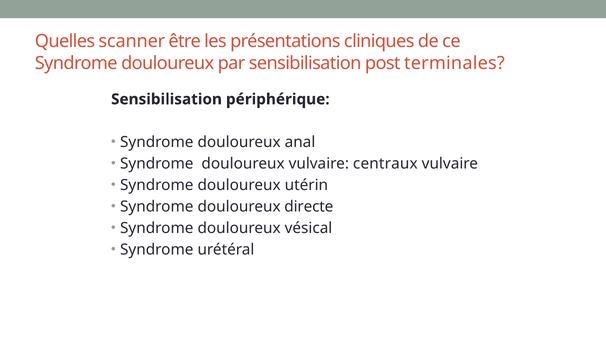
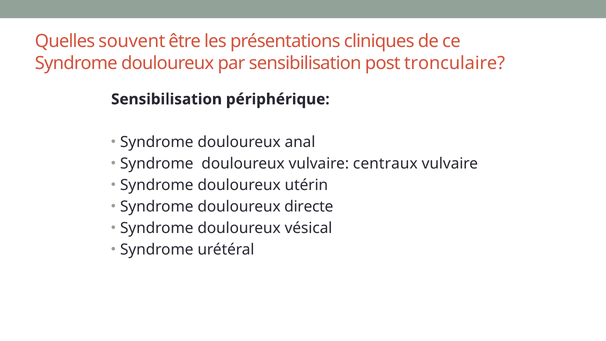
scanner: scanner -> souvent (132, 41)
terminales: terminales -> tronculaire (455, 63)
